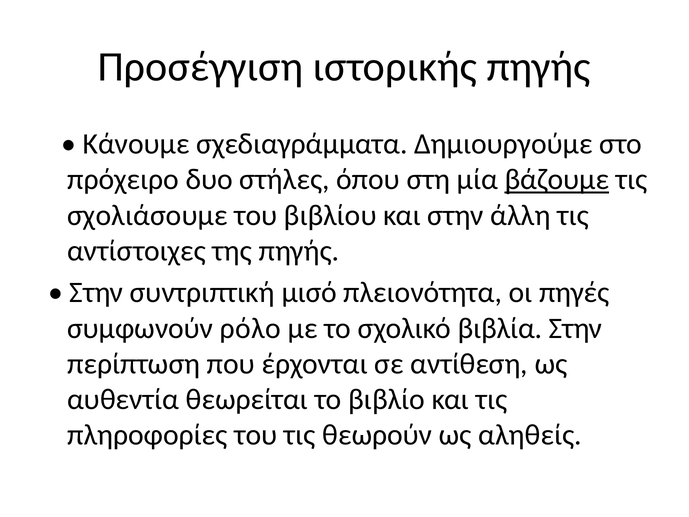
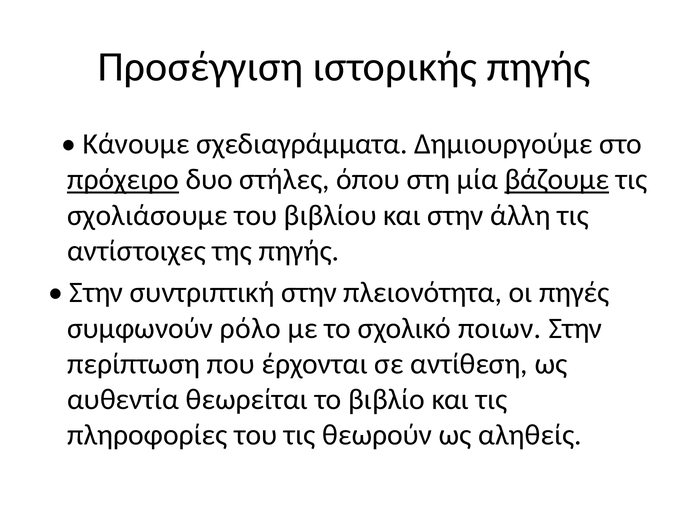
πρόχειρο underline: none -> present (123, 180)
συντριπτική μισό: μισό -> στην (309, 292)
βιβλία: βιβλία -> ποιων (500, 328)
